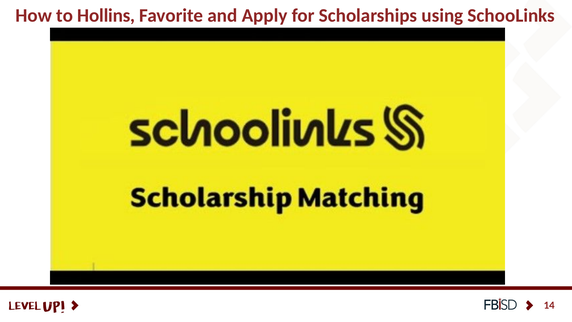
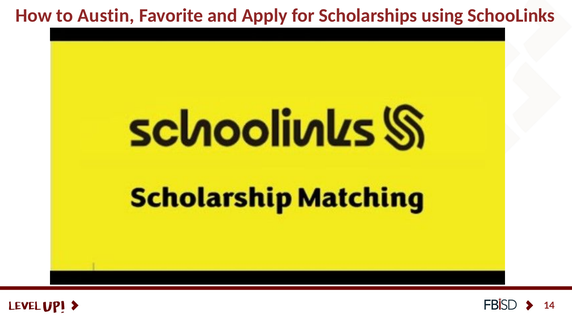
Hollins: Hollins -> Austin (106, 16)
